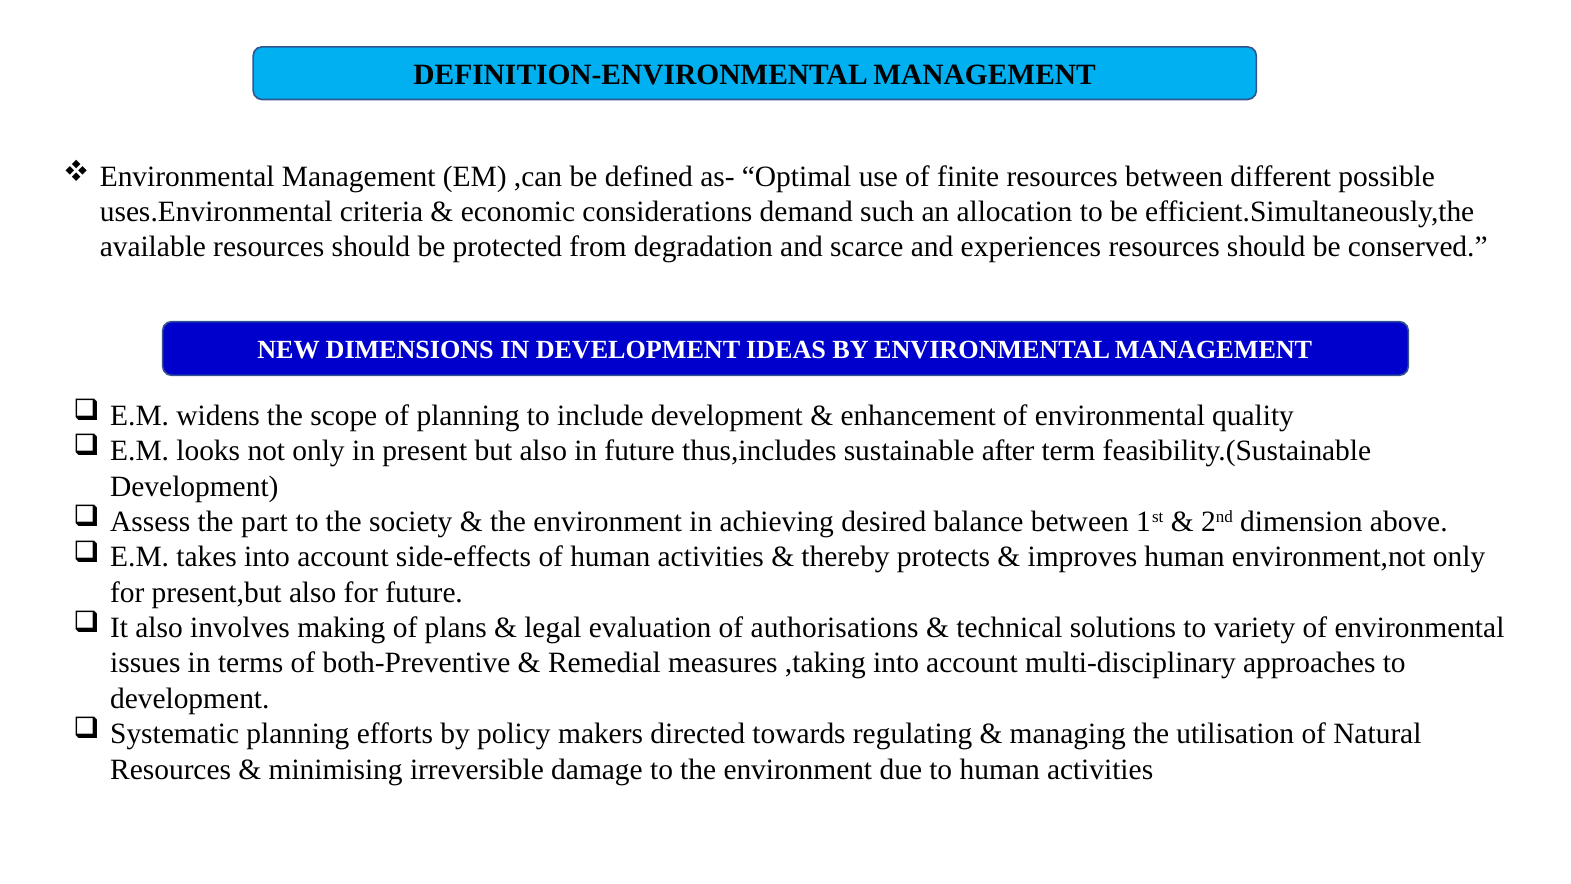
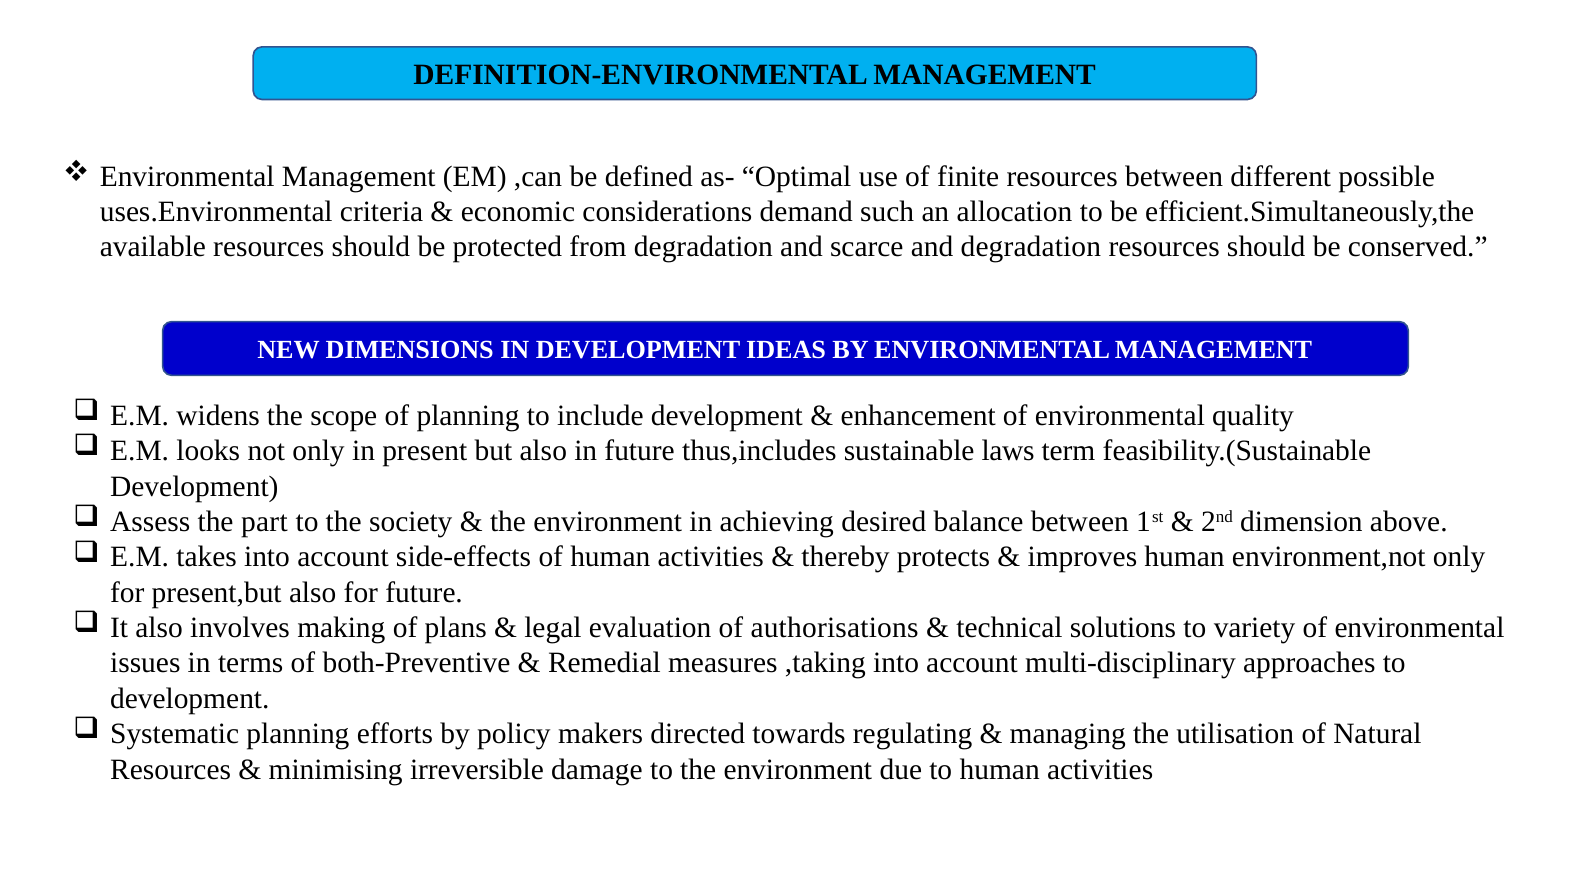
and experiences: experiences -> degradation (1031, 247)
after: after -> laws (1008, 451)
